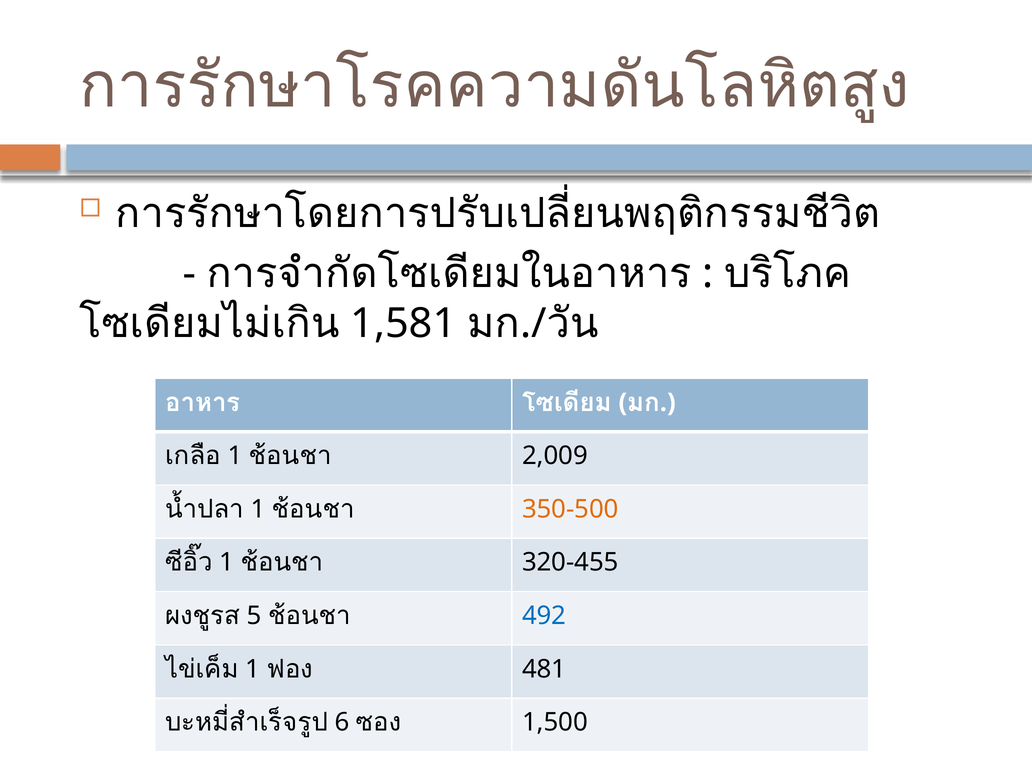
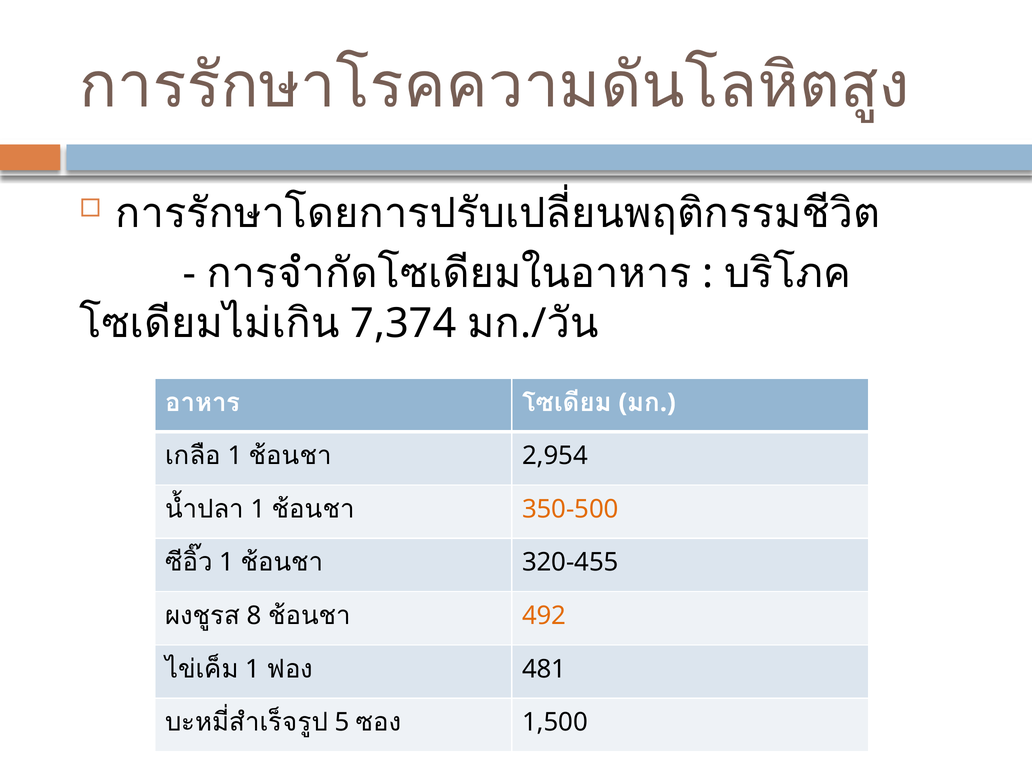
1,581: 1,581 -> 7,374 (403, 323)
2,009: 2,009 -> 2,954 (555, 456)
5: 5 -> 8 (254, 616)
492 colour: blue -> orange (544, 616)
6: 6 -> 5 (342, 722)
